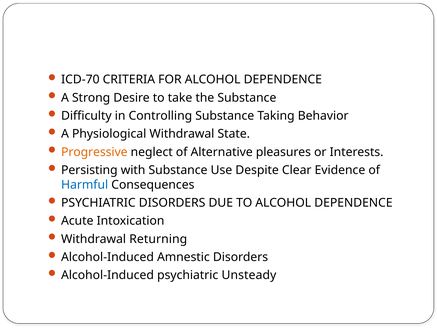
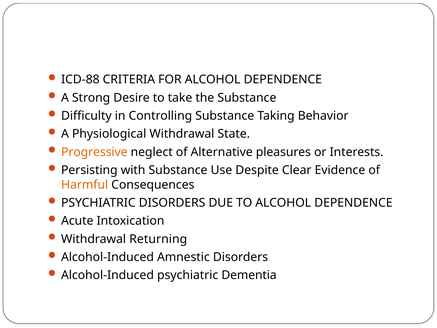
ICD-70: ICD-70 -> ICD-88 (80, 79)
Harmful colour: blue -> orange (85, 185)
Unsteady: Unsteady -> Dementia (249, 275)
